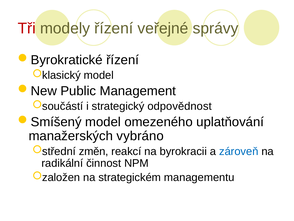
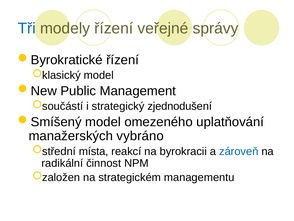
Tři colour: red -> blue (27, 28)
odpovědnost: odpovědnost -> zjednodušení (180, 106)
změn: změn -> místa (94, 151)
